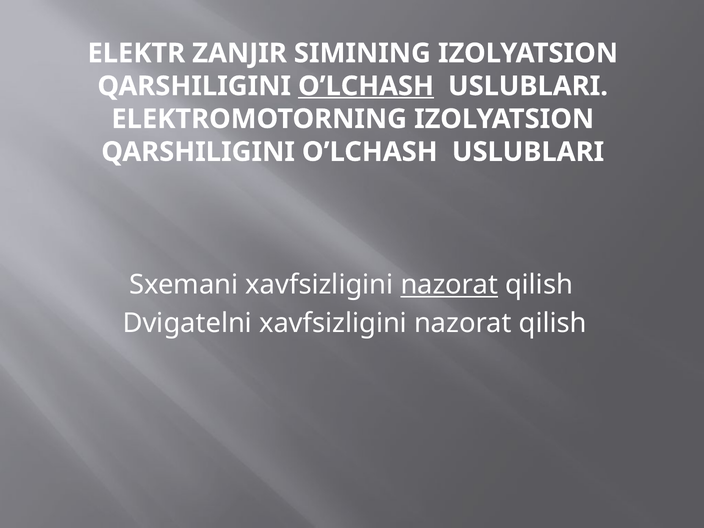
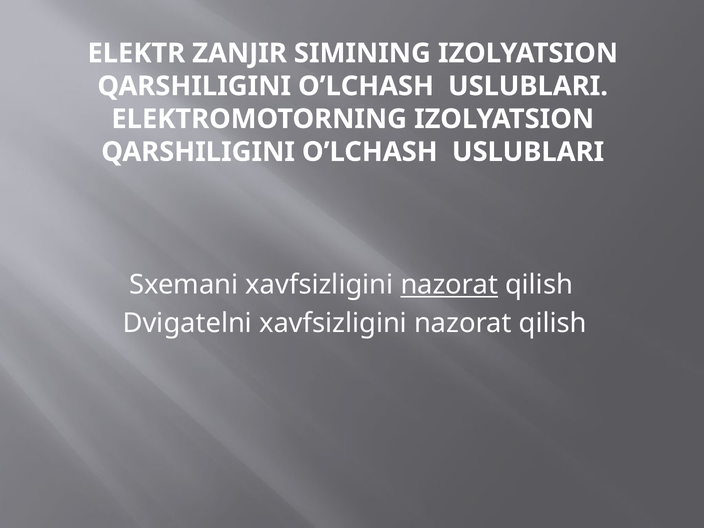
O’LCHASH underline: present -> none (366, 86)
